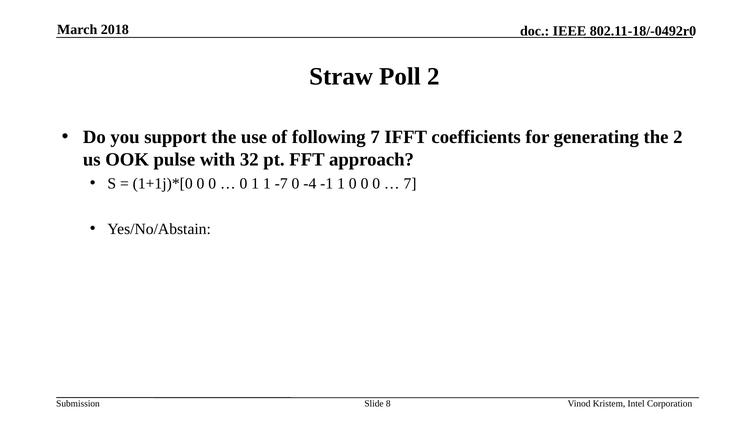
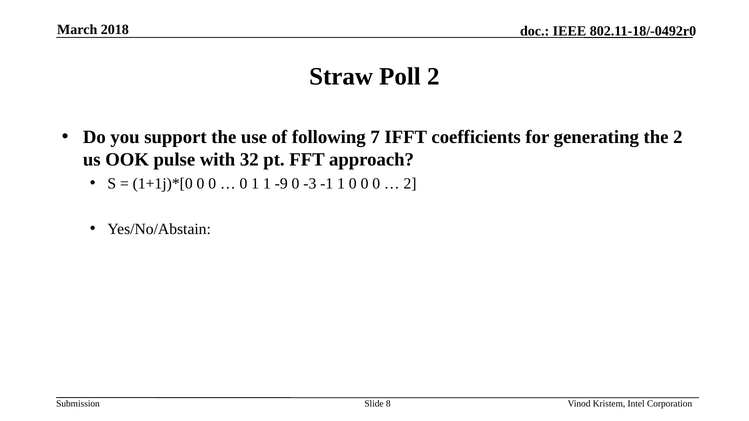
-7: -7 -> -9 (281, 184)
-4: -4 -> -3 (310, 184)
7: 7 -> 2 (410, 184)
